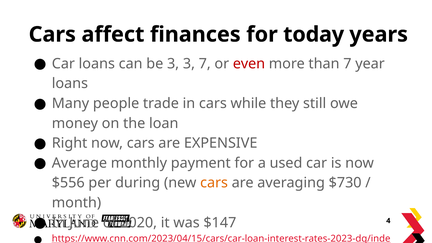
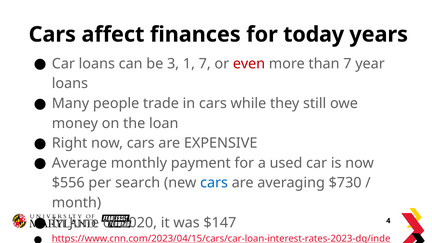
3 3: 3 -> 1 (189, 64)
during: during -> search (138, 183)
cars colour: orange -> blue (214, 183)
